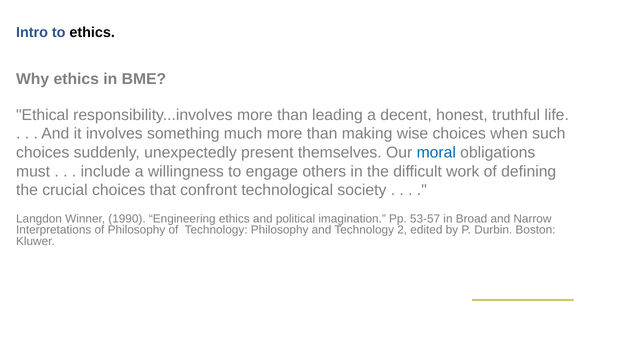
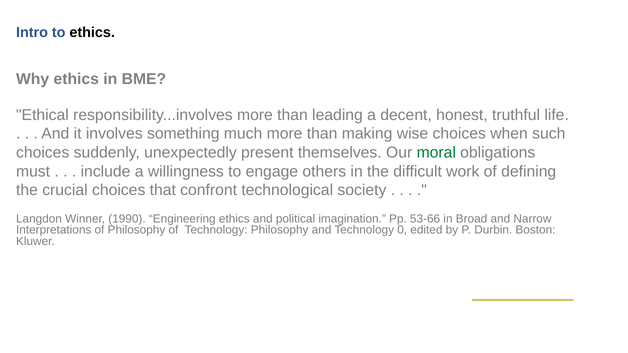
moral colour: blue -> green (436, 153)
53-57: 53-57 -> 53-66 (425, 219)
2: 2 -> 0 (402, 230)
